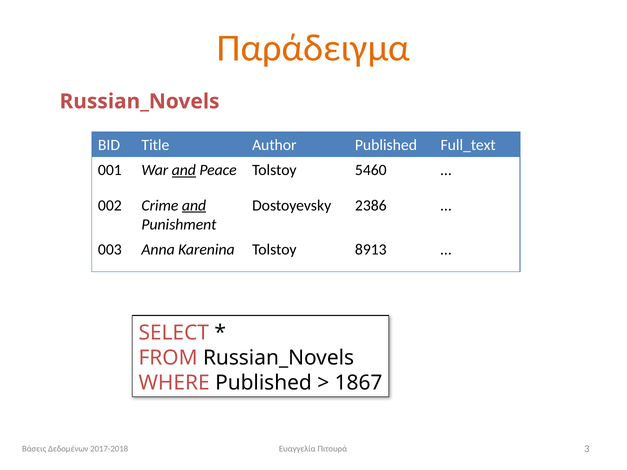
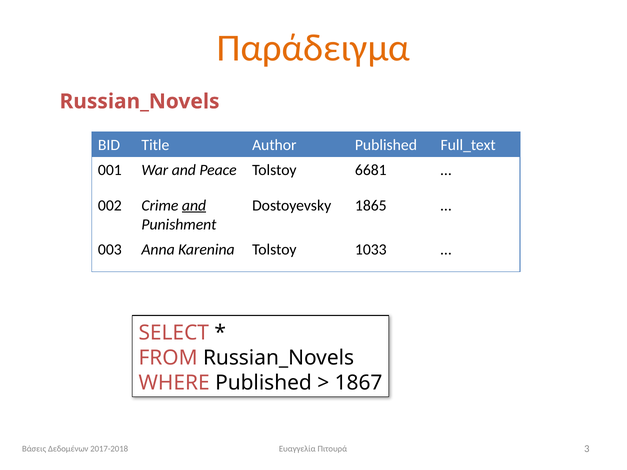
and underline: present -> none (184, 170)
5460: 5460 -> 6681 (371, 170)
2386: 2386 -> 1865 (371, 206)
8913: 8913 -> 1033 (371, 249)
